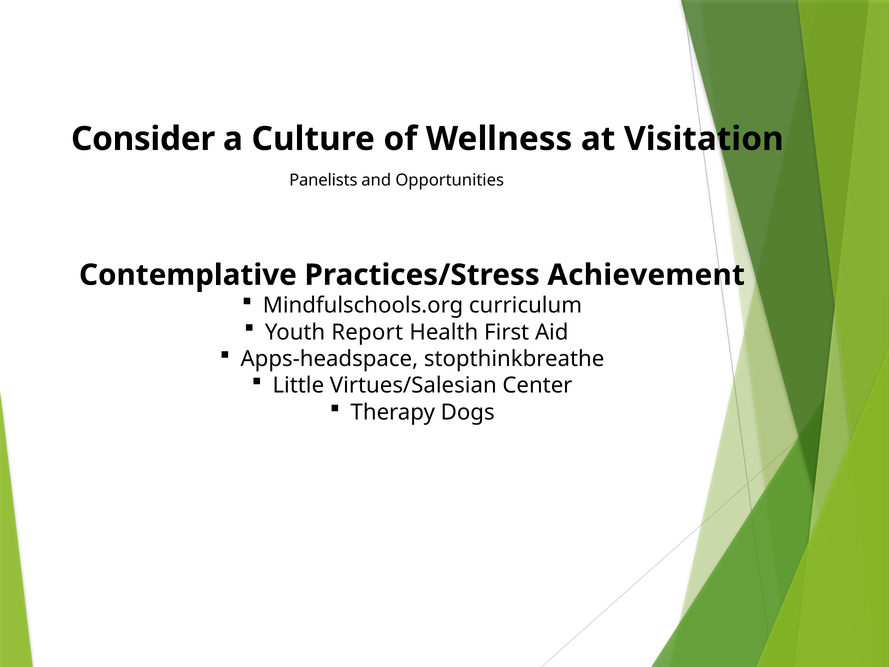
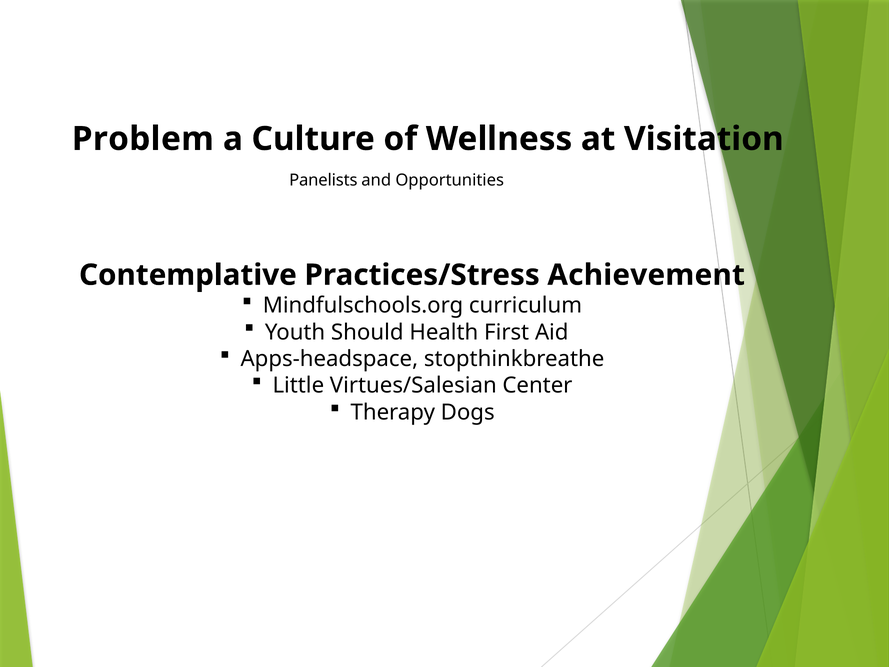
Consider: Consider -> Problem (143, 139)
Report: Report -> Should (367, 332)
